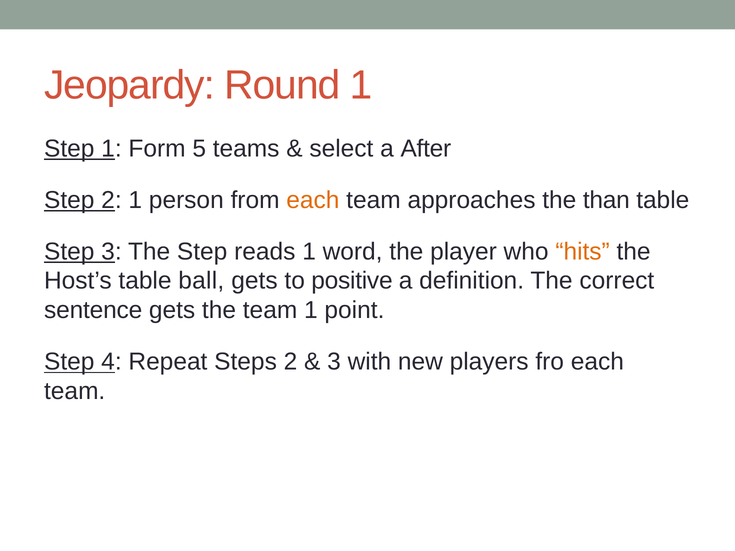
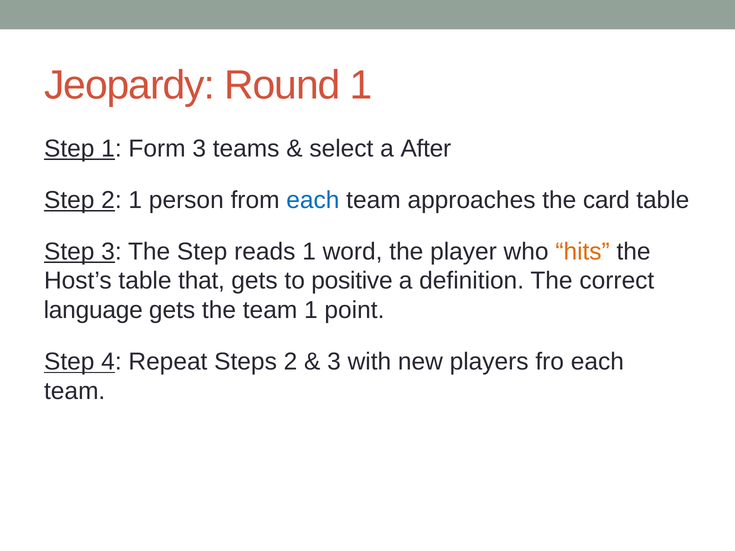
Form 5: 5 -> 3 (199, 149)
each colour: orange -> blue (313, 200)
than: than -> card (606, 200)
ball: ball -> that (202, 281)
sentence: sentence -> language (93, 310)
